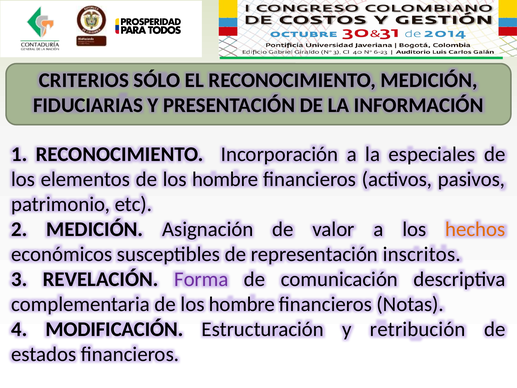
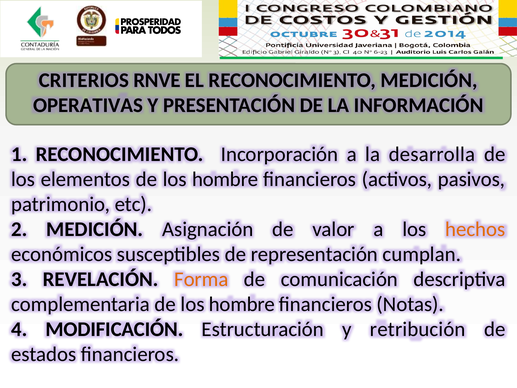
SÓLO: SÓLO -> RNVE (157, 80)
FIDUCIARIAS: FIDUCIARIAS -> OPERATIVAS (88, 105)
especiales: especiales -> desarrolla (432, 154)
inscritos: inscritos -> cumplan (422, 254)
Forma colour: purple -> orange (201, 279)
